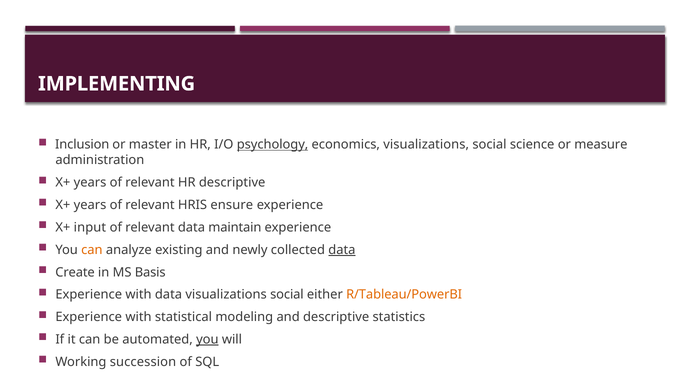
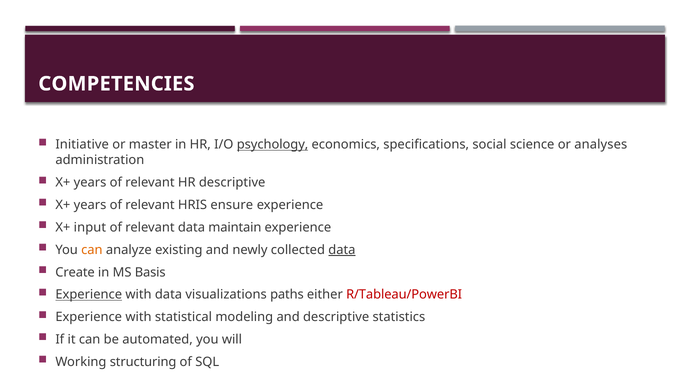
IMPLEMENTING: IMPLEMENTING -> COMPETENCIES (116, 84)
Inclusion: Inclusion -> Initiative (82, 145)
economics visualizations: visualizations -> specifications (426, 145)
measure: measure -> analyses (601, 145)
Experience underline: none -> present (89, 295)
data visualizations social: social -> paths (287, 295)
R/Tableau/PowerBI colour: orange -> red (404, 295)
you underline: present -> none (207, 340)
succession: succession -> structuring (143, 362)
